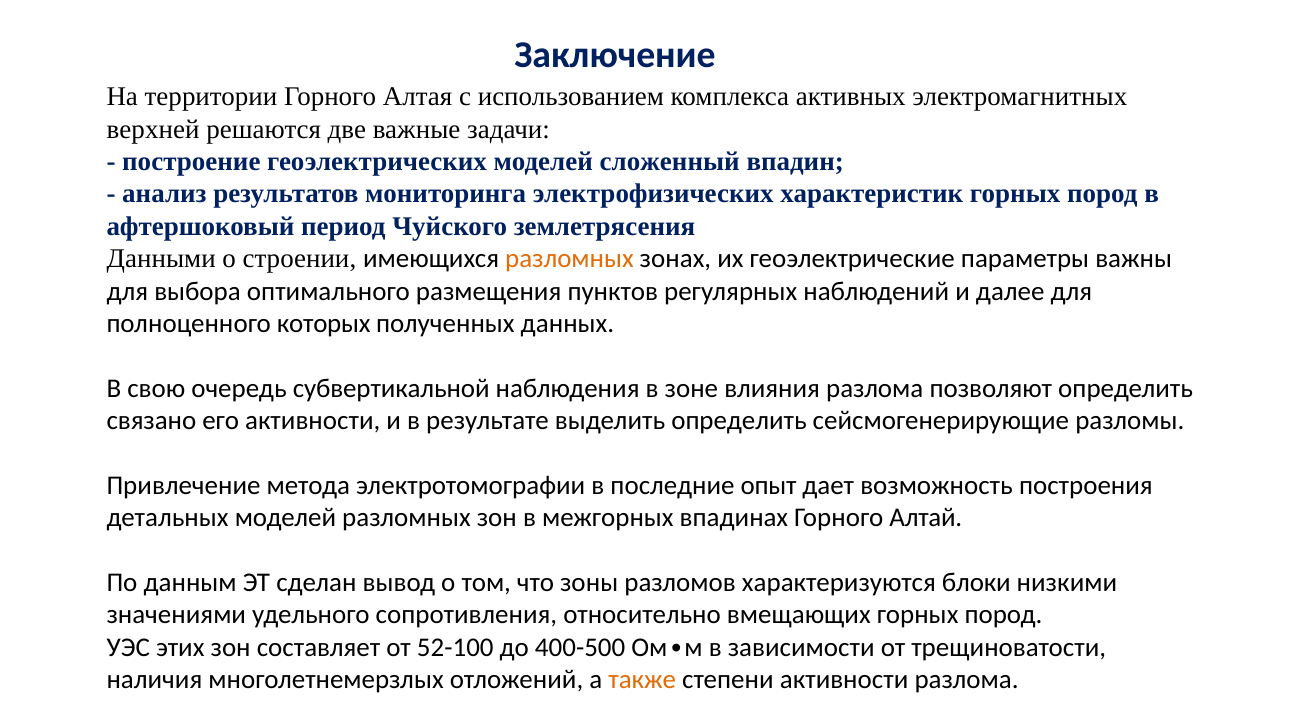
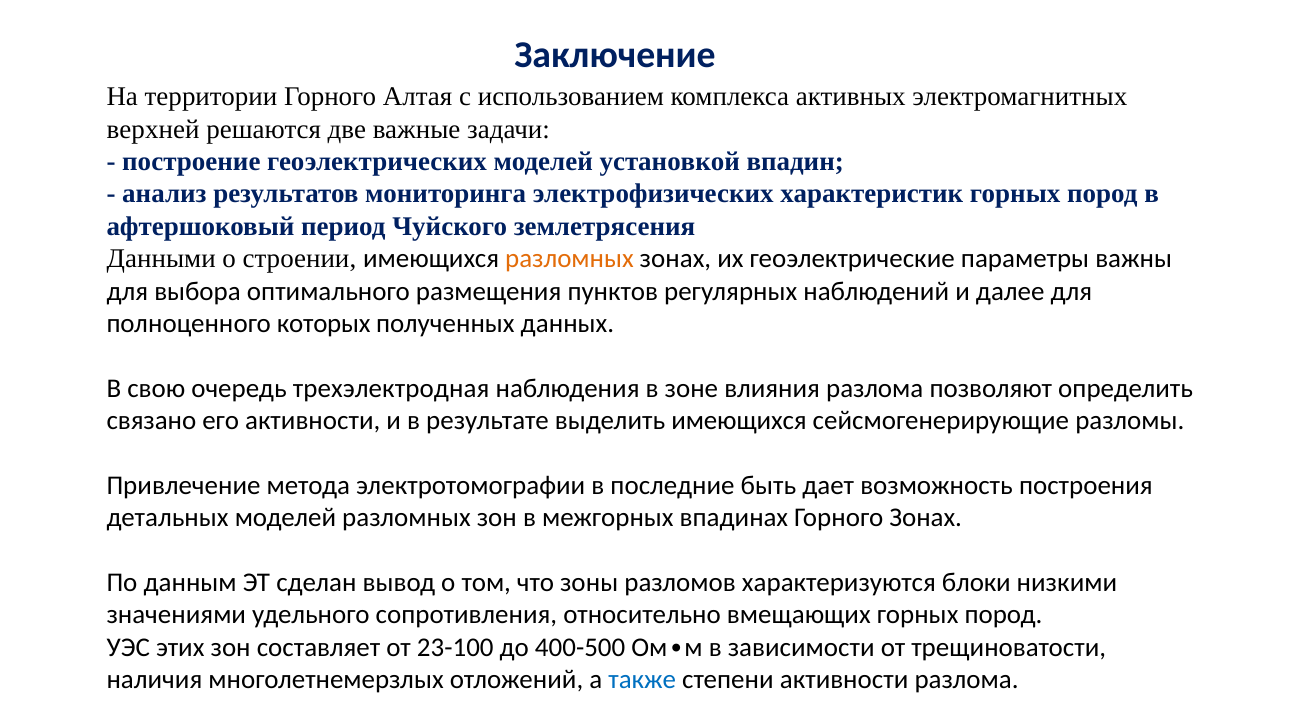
сложенный: сложенный -> установкой (670, 162)
субвертикальной: субвертикальной -> трехэлектродная (391, 388)
выделить определить: определить -> имеющихся (739, 421)
опыт: опыт -> быть (768, 485)
Горного Алтай: Алтай -> Зонах (926, 518)
52-100: 52-100 -> 23-100 (455, 647)
также colour: orange -> blue (642, 679)
